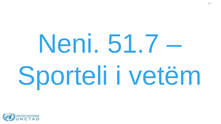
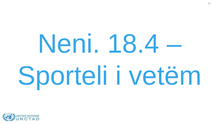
51.7: 51.7 -> 18.4 (133, 44)
